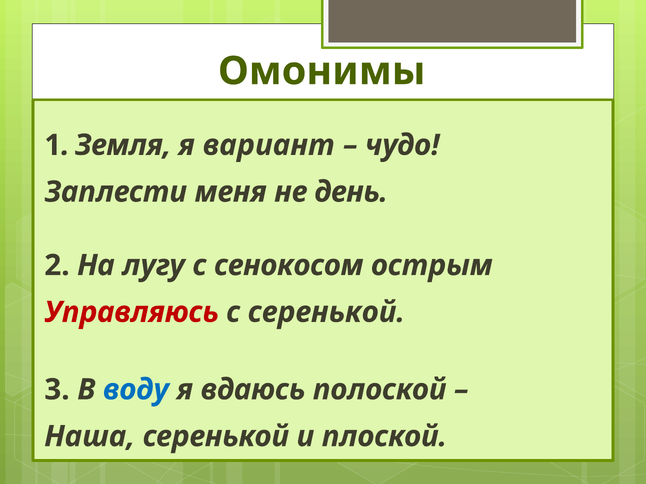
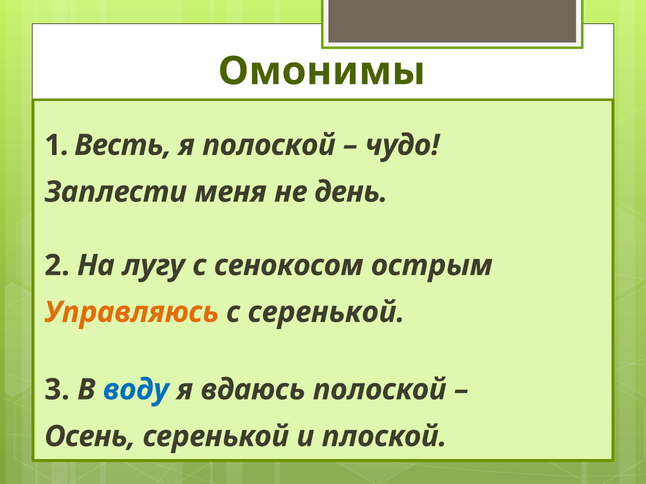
Земля: Земля -> Весть (123, 145)
я вариант: вариант -> полоской (269, 145)
Управляюсь colour: red -> orange (132, 312)
Наша: Наша -> Осень (90, 437)
